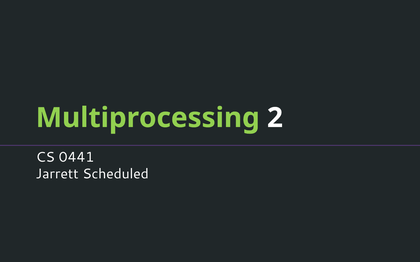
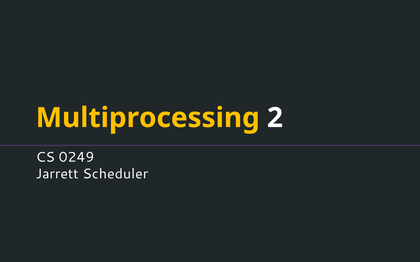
Multiprocessing colour: light green -> yellow (148, 118)
0441: 0441 -> 0249 (76, 157)
Scheduled: Scheduled -> Scheduler (115, 174)
